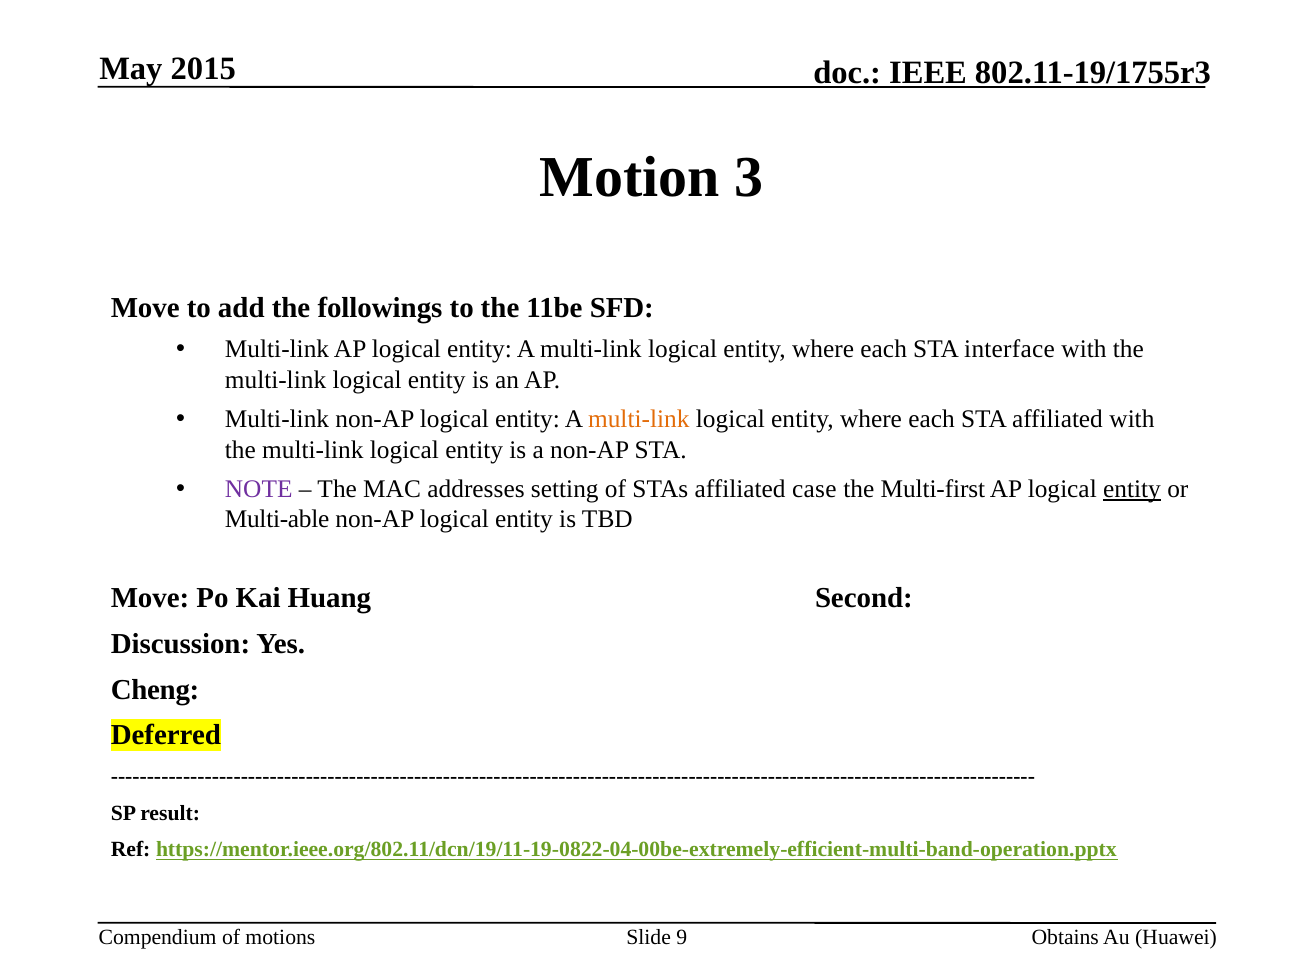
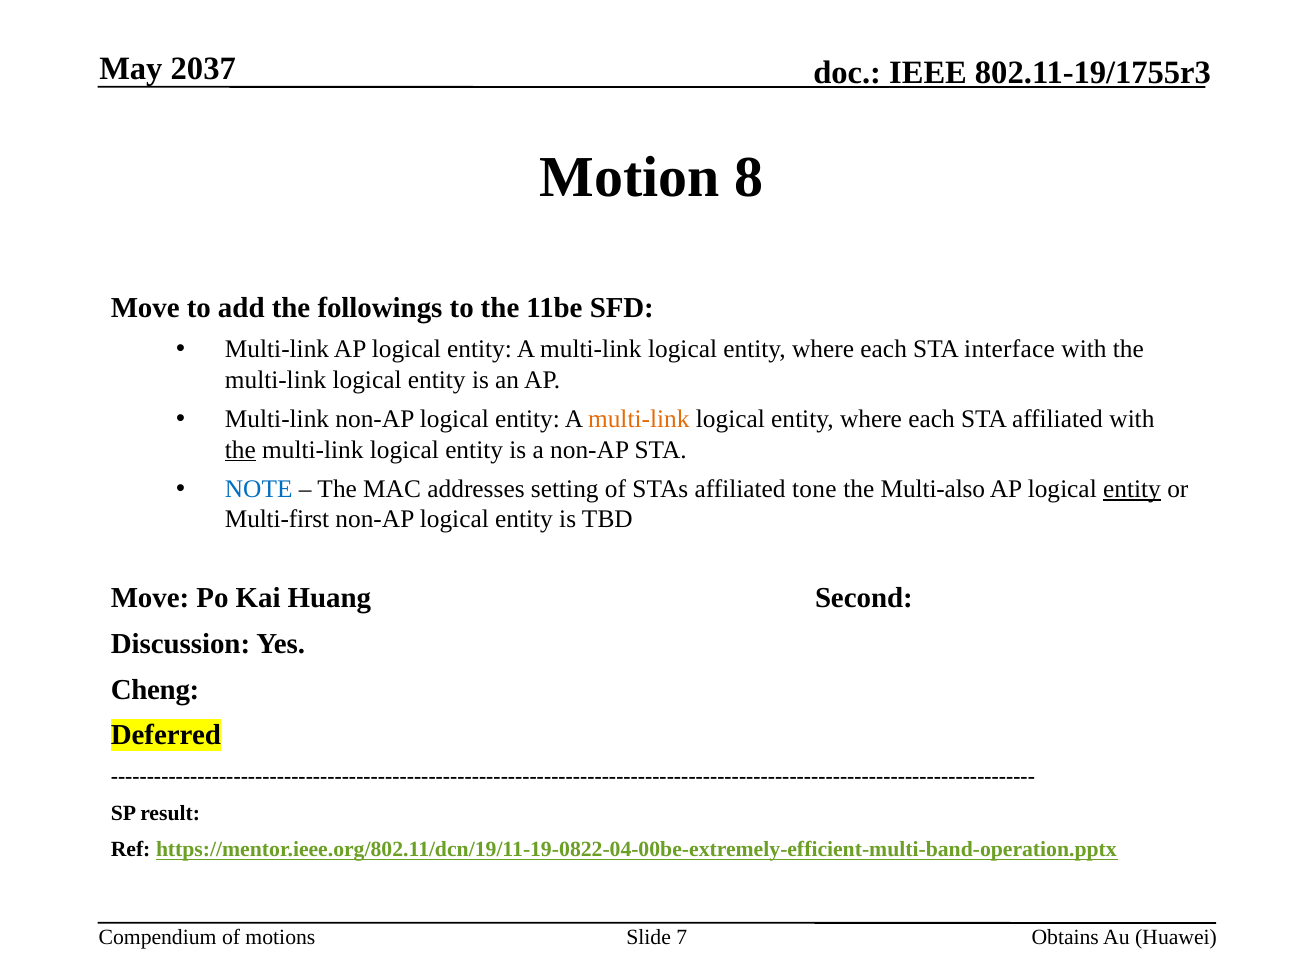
2015: 2015 -> 2037 (203, 69)
3: 3 -> 8 (749, 178)
the underline: none -> present (240, 450)
NOTE colour: purple -> blue (259, 489)
case: case -> tone (814, 489)
Multi-first: Multi-first -> Multi-also (933, 489)
Multi-able: Multi-able -> Multi-first (277, 520)
9: 9 -> 7 (682, 937)
